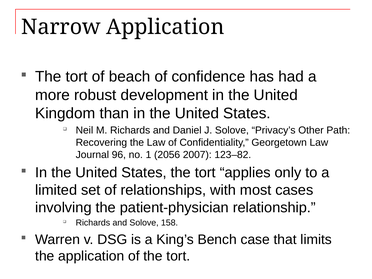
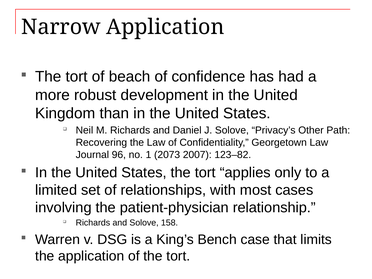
2056: 2056 -> 2073 (167, 155)
